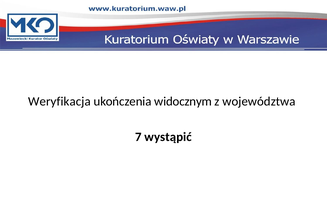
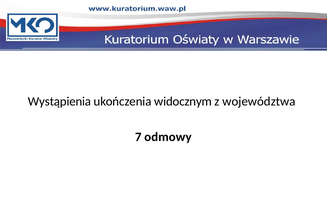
Weryfikacja: Weryfikacja -> Wystąpienia (60, 102)
wystąpić: wystąpić -> odmowy (168, 137)
